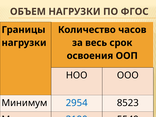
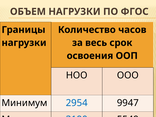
8523: 8523 -> 9947 (128, 103)
